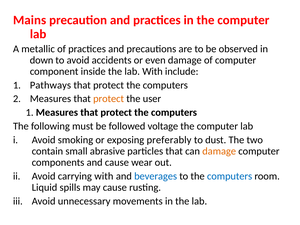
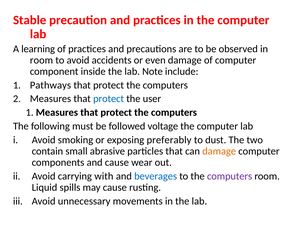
Mains: Mains -> Stable (30, 20)
metallic: metallic -> learning (38, 49)
down: down -> room (41, 60)
lab With: With -> Note (153, 71)
protect colour: orange -> blue (109, 99)
computers colour: blue -> purple (230, 176)
